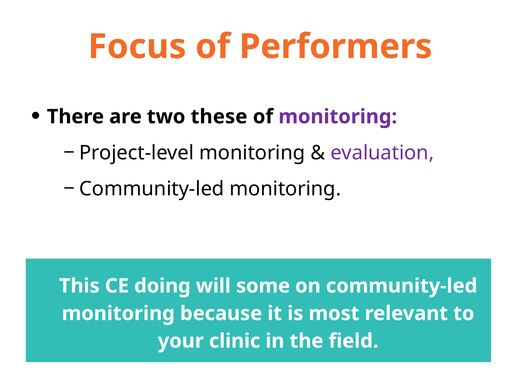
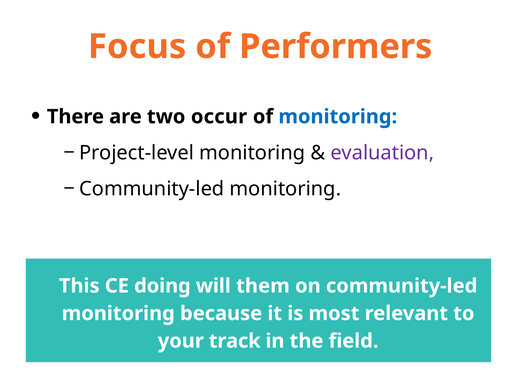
these: these -> occur (219, 117)
monitoring colour: purple -> blue (338, 117)
some: some -> them (263, 286)
clinic: clinic -> track (235, 341)
